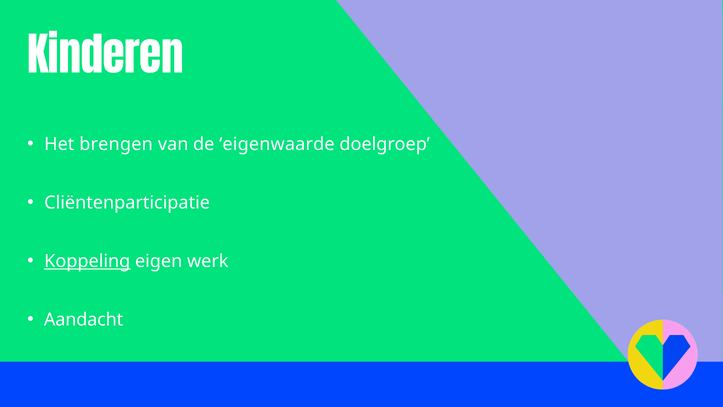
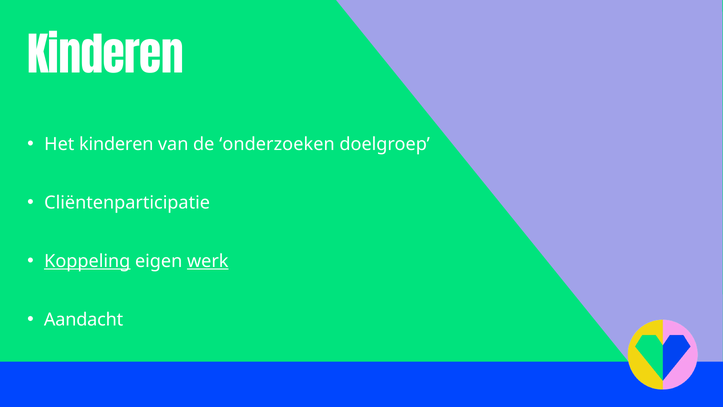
Het brengen: brengen -> kinderen (116, 144)
eigenwaarde: eigenwaarde -> onderzoeken (277, 144)
werk underline: none -> present (208, 261)
